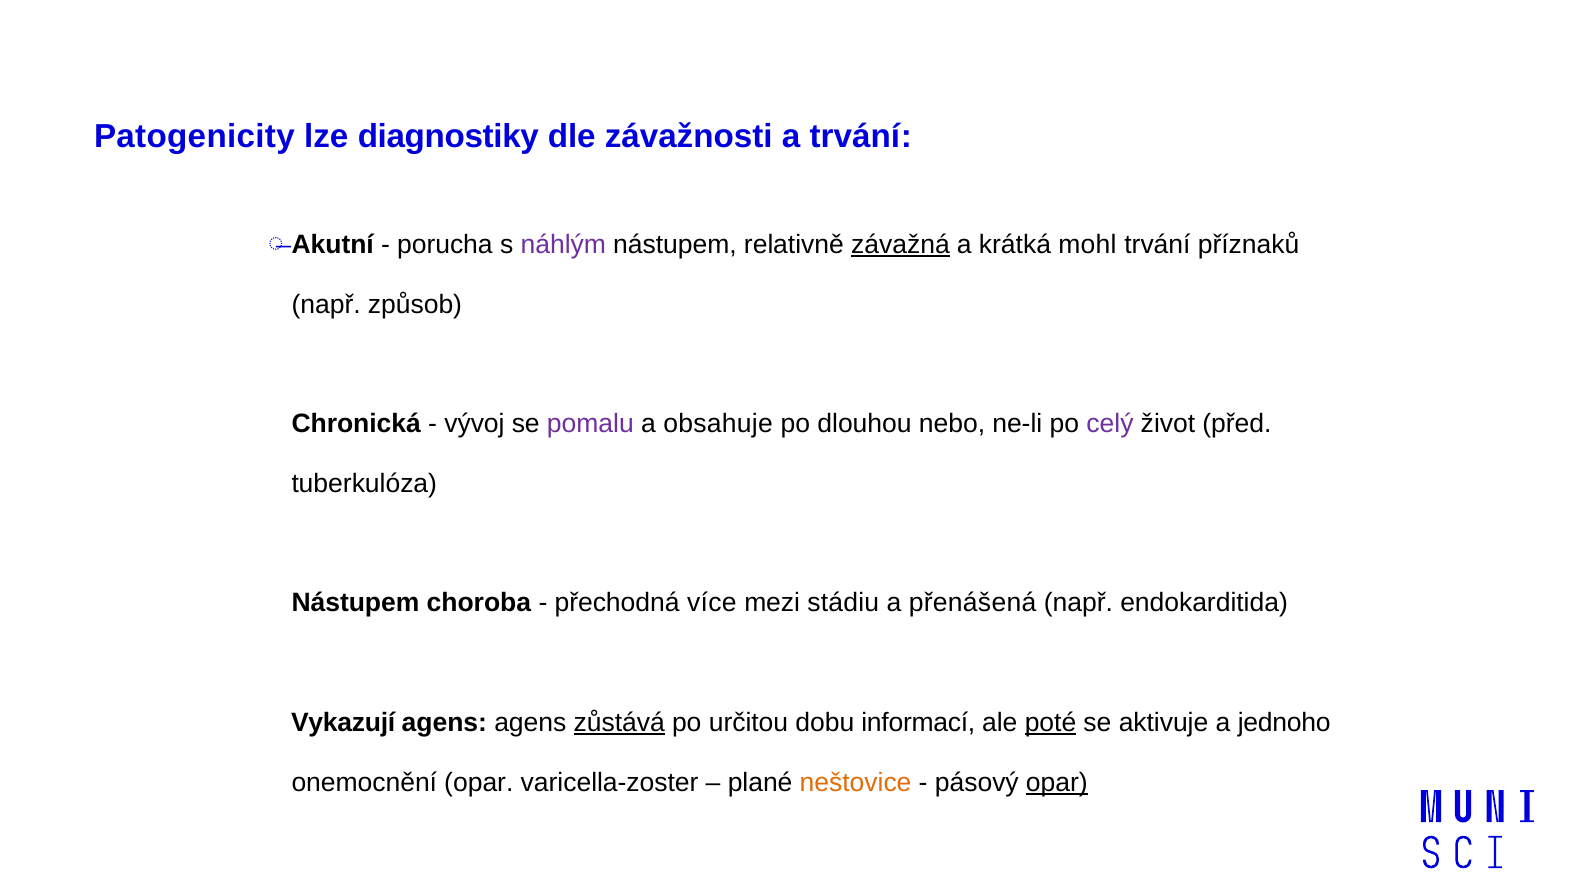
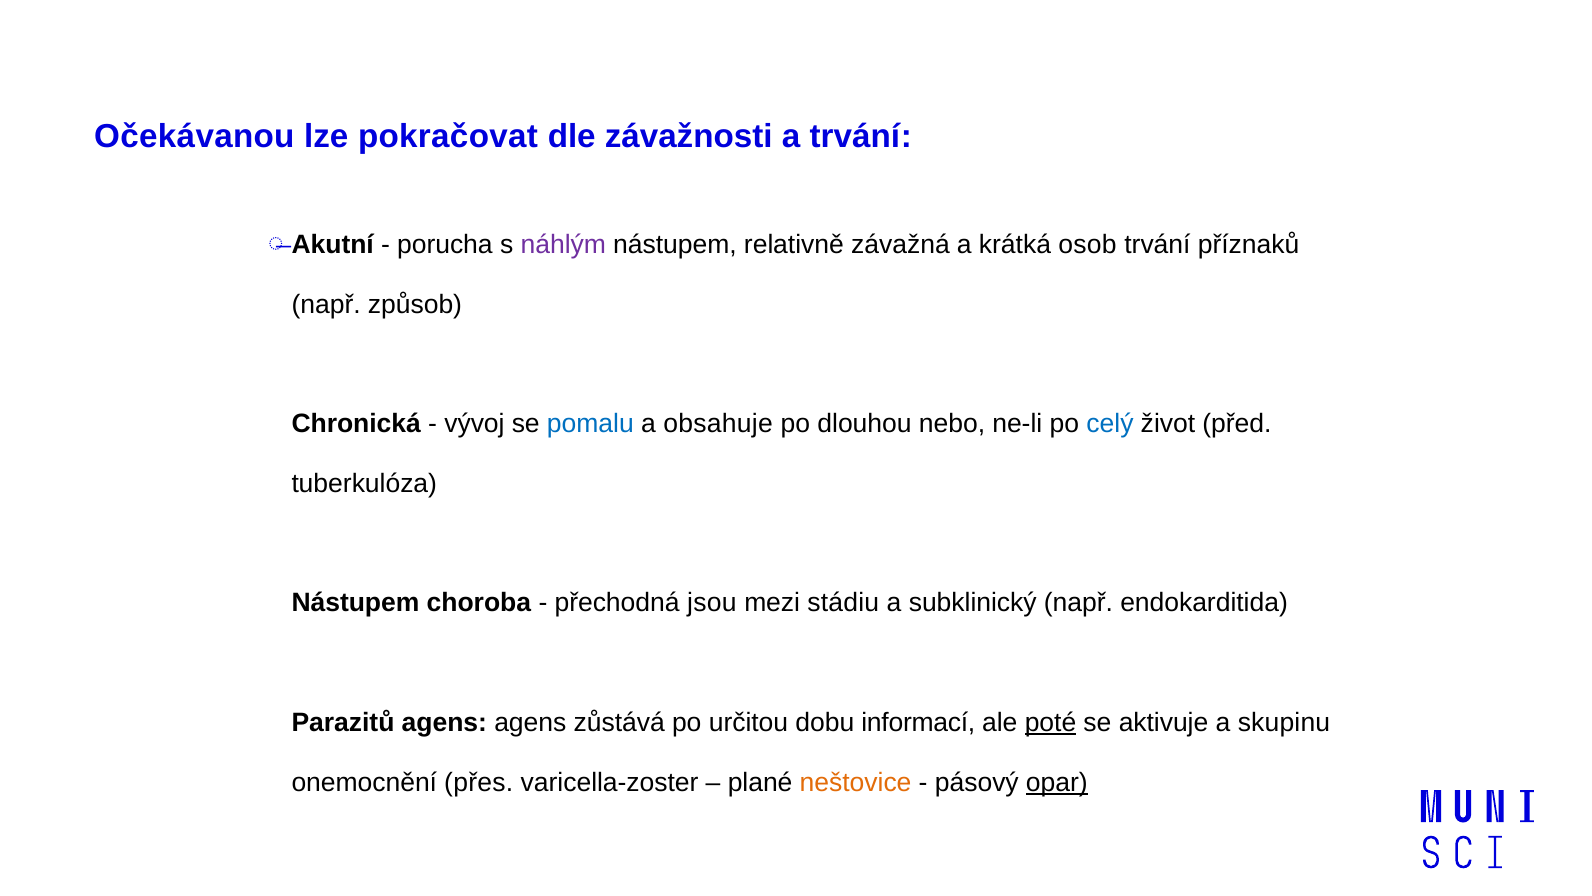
Patogenicity: Patogenicity -> Očekávanou (194, 136)
diagnostiky: diagnostiky -> pokračovat (448, 136)
závažná underline: present -> none (900, 245)
mohl: mohl -> osob (1087, 245)
pomalu colour: purple -> blue (590, 424)
celý colour: purple -> blue (1110, 424)
více: více -> jsou (712, 603)
přenášená: přenášená -> subklinický (973, 603)
Vykazují: Vykazují -> Parazitů (343, 722)
zůstává underline: present -> none (619, 722)
jednoho: jednoho -> skupinu (1284, 722)
onemocnění opar: opar -> přes (479, 782)
